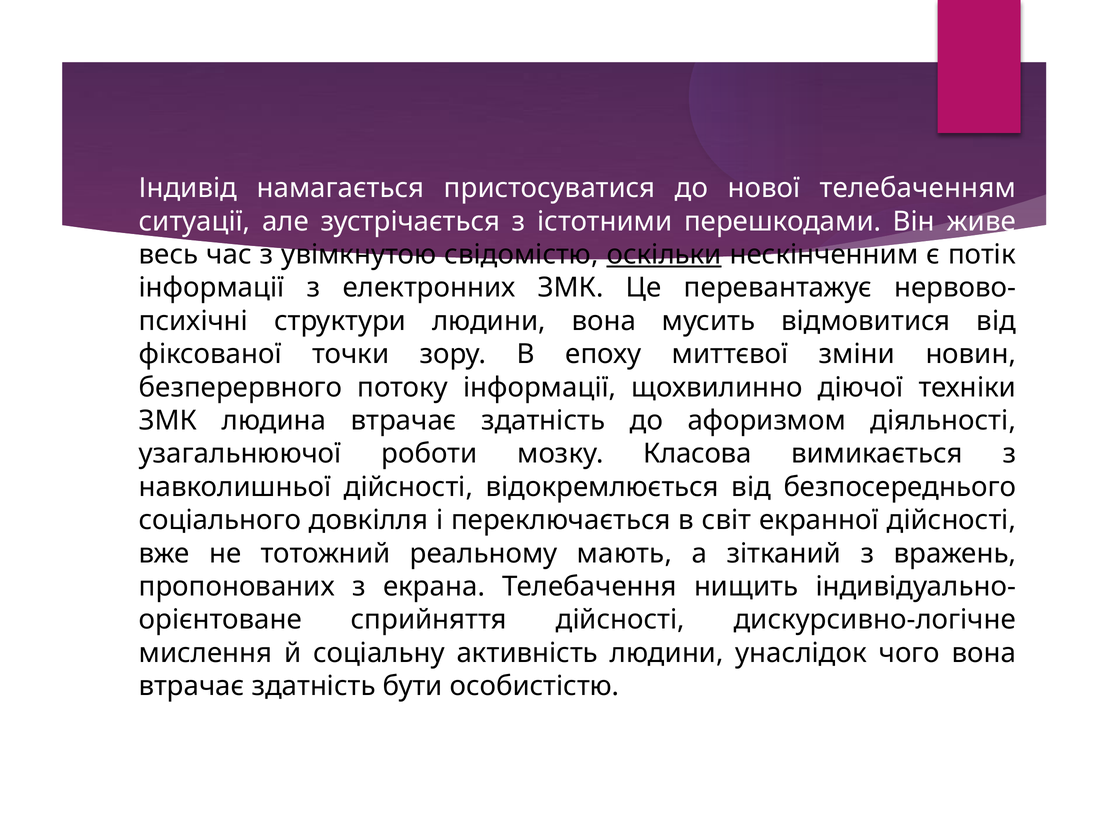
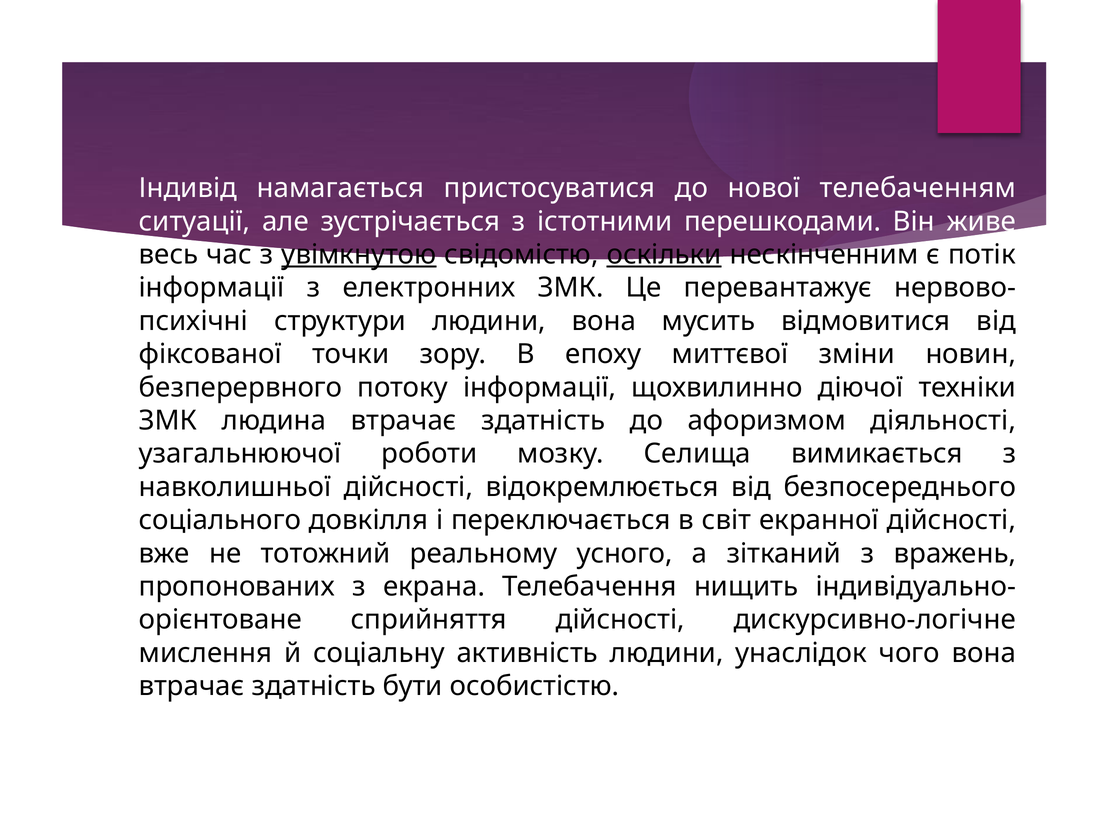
увімкнутою underline: none -> present (359, 255)
Класова: Класова -> Селища (697, 454)
мають: мають -> усного (625, 554)
